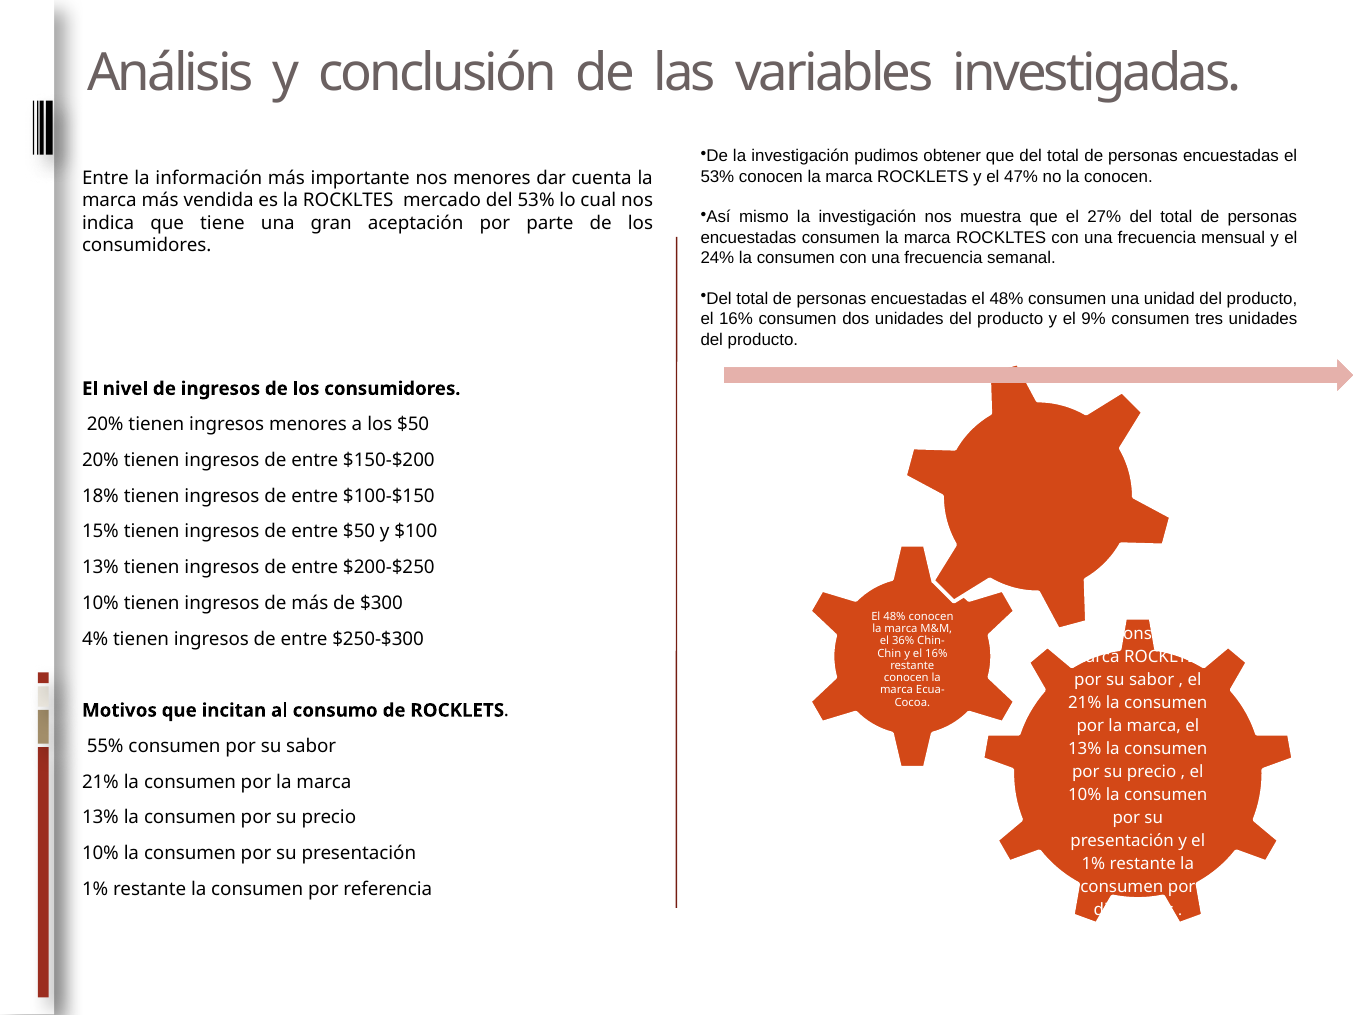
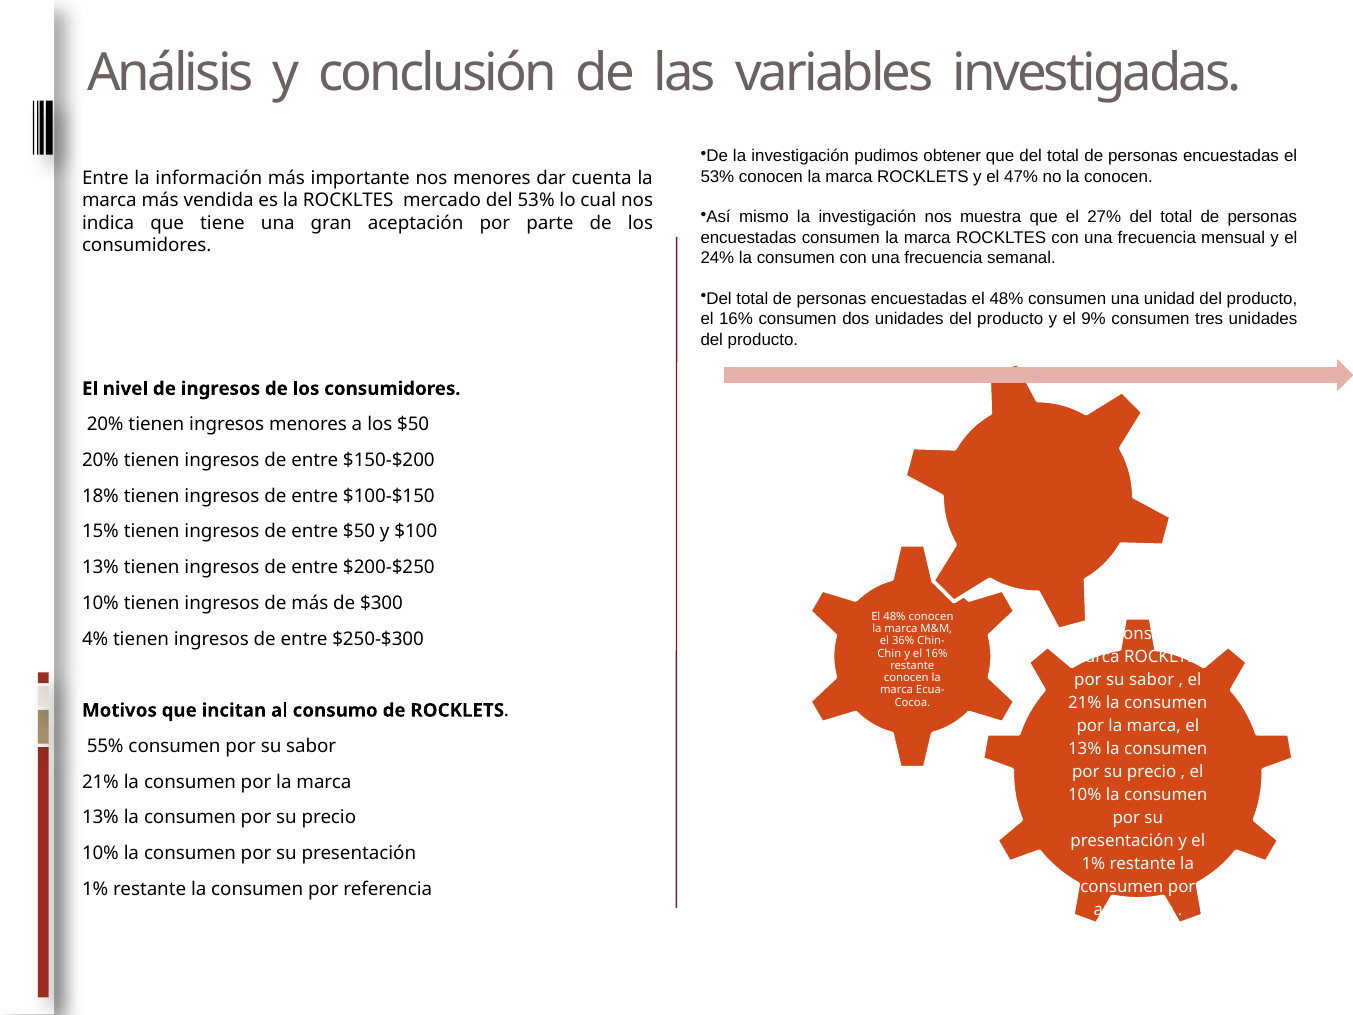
diferentes: diferentes -> apropiada (1134, 909)
